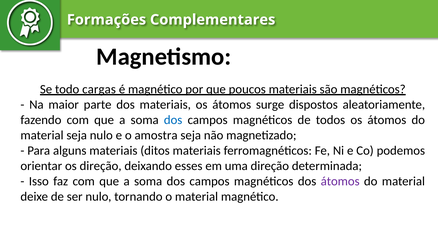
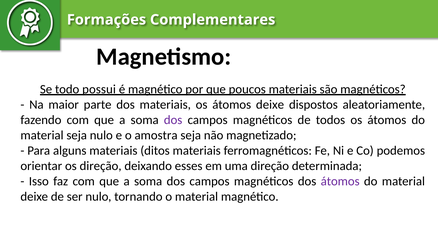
cargas: cargas -> possui (99, 89)
átomos surge: surge -> deixe (270, 105)
dos colour: blue -> purple (173, 120)
